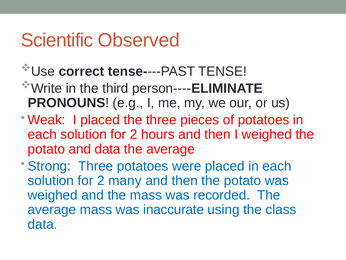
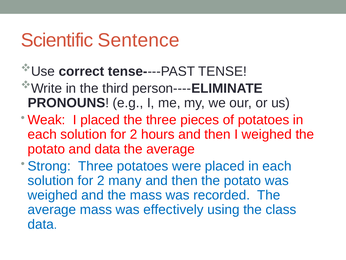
Observed: Observed -> Sentence (139, 40)
inaccurate: inaccurate -> effectively (174, 209)
